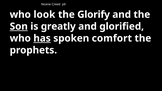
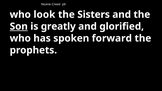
Glorify: Glorify -> Sisters (94, 15)
has underline: present -> none (42, 38)
comfort: comfort -> forward (112, 38)
